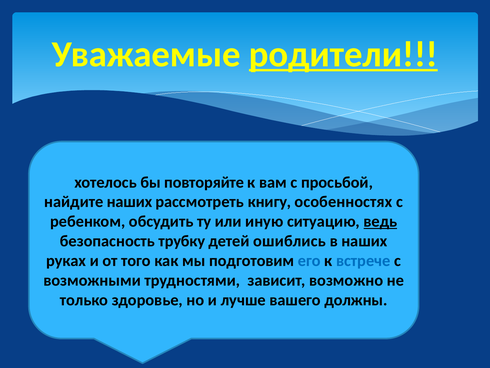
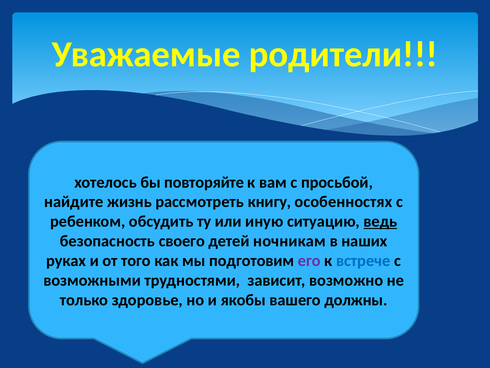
родители underline: present -> none (343, 54)
найдите наших: наших -> жизнь (129, 202)
трубку: трубку -> своего (182, 241)
ошиблись: ошиблись -> ночникам (290, 241)
его colour: blue -> purple (309, 260)
лучше: лучше -> якобы (243, 300)
